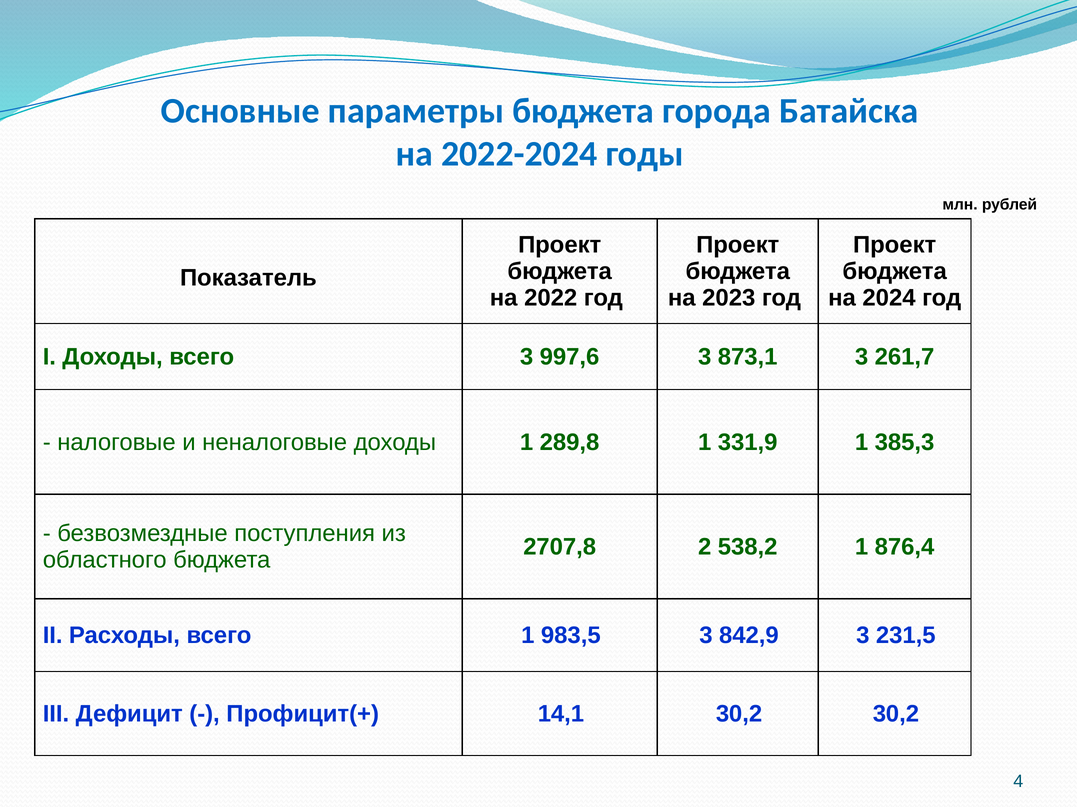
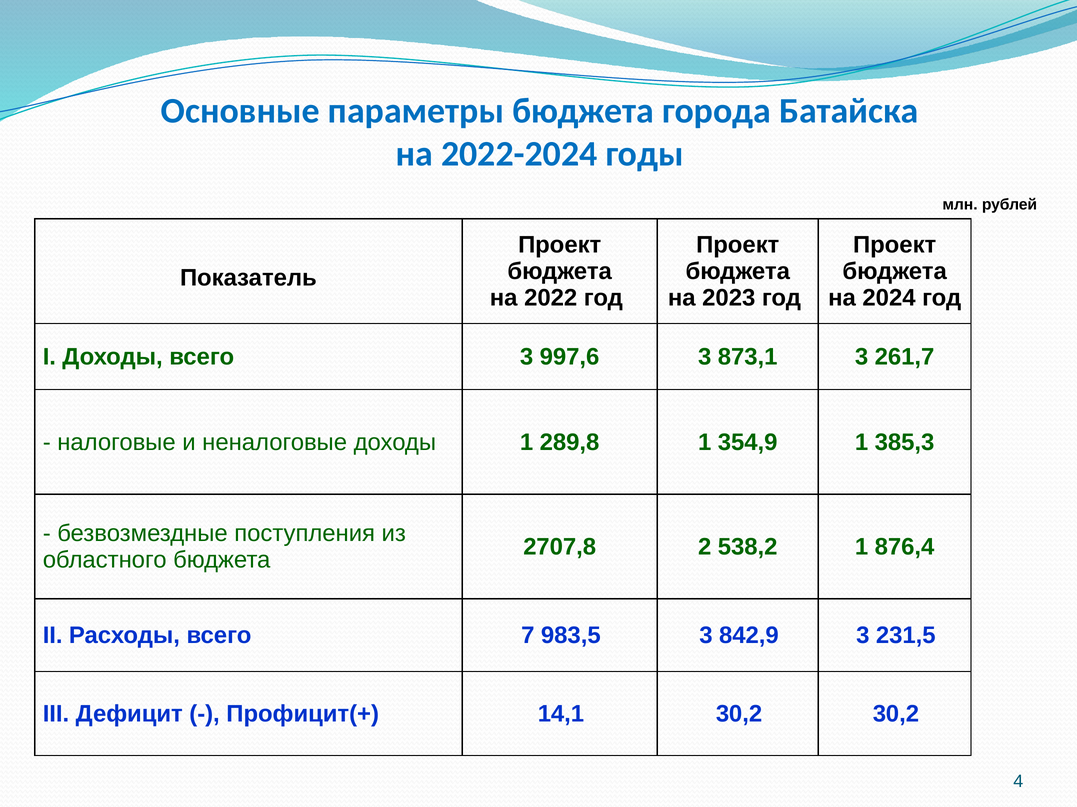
331,9: 331,9 -> 354,9 (748, 443)
всего 1: 1 -> 7 (528, 636)
